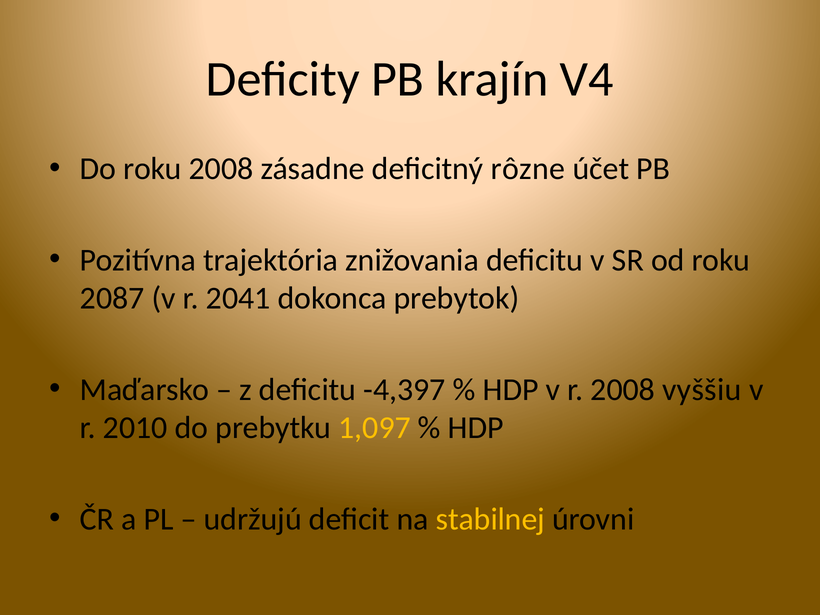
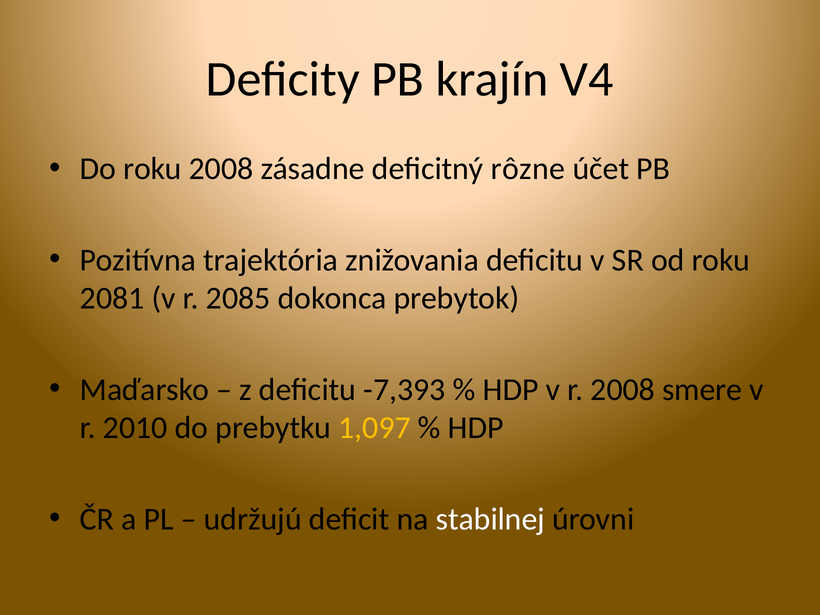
2087: 2087 -> 2081 (112, 298)
2041: 2041 -> 2085 (238, 298)
-4,397: -4,397 -> -7,393 (404, 390)
vyššiu: vyššiu -> smere (702, 390)
stabilnej colour: yellow -> white (490, 519)
